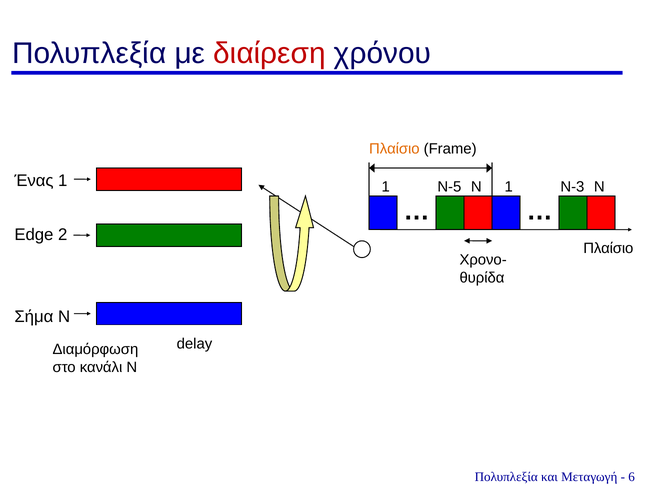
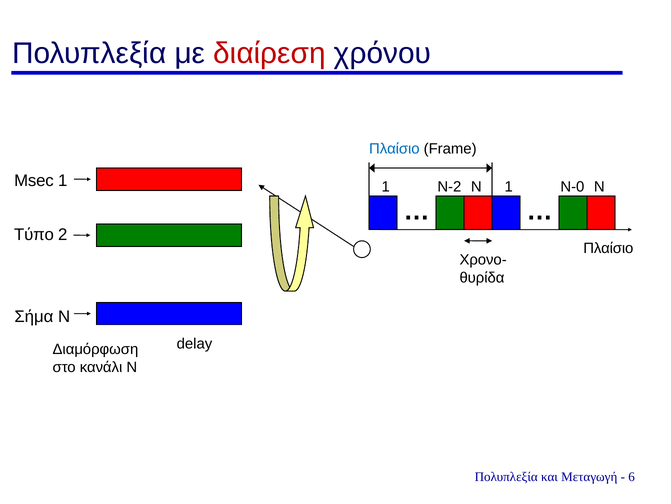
Πλαίσιο colour: orange -> blue (394, 149)
Ένας: Ένας -> Msec (34, 181)
N-5: N-5 -> N-2 (449, 187)
N-3: N-3 -> N-0 (572, 187)
Edge: Edge -> Τύπο (34, 235)
